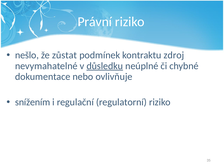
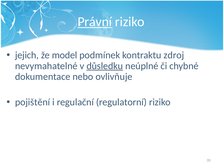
Právní underline: none -> present (95, 22)
nešlo: nešlo -> jejich (27, 55)
zůstat: zůstat -> model (65, 55)
snížením: snížením -> pojištění (33, 102)
